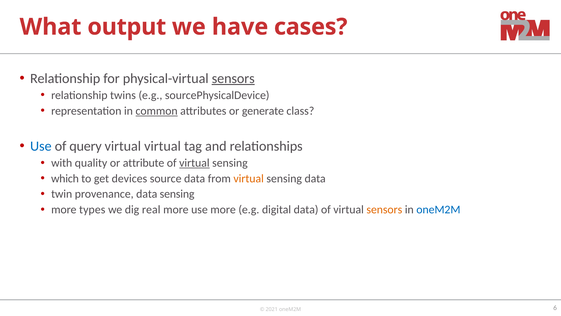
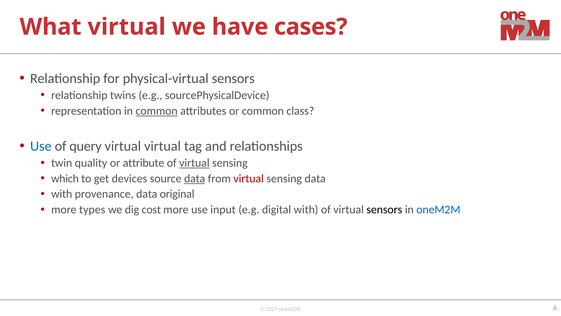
What output: output -> virtual (127, 27)
sensors underline: present -> none (233, 78)
or generate: generate -> common (263, 111)
with: with -> twin (62, 163)
data underline: none -> present (195, 178)
virtual colour: orange -> red (249, 178)
twin: twin -> with (62, 194)
data sensing: sensing -> original (177, 194)
real: real -> cost (151, 209)
use more: more -> input (223, 209)
digital data: data -> with (306, 209)
sensors colour: orange -> black (384, 209)
